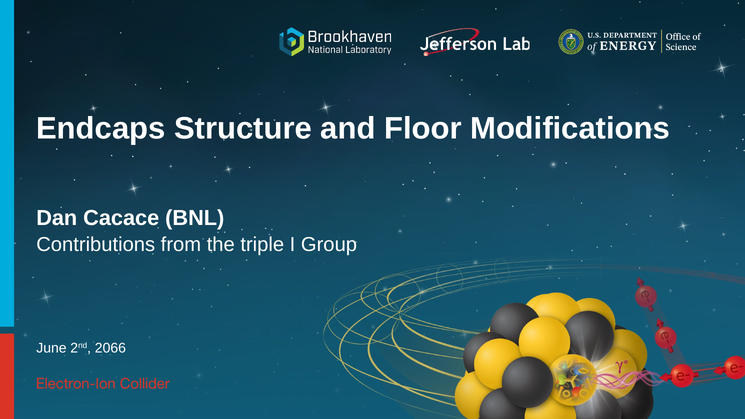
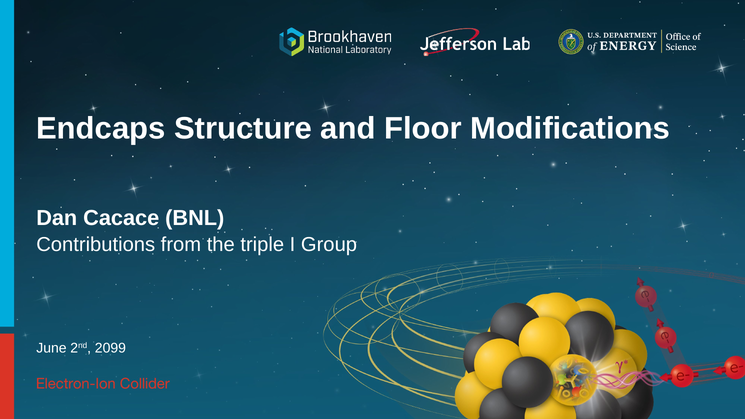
2066: 2066 -> 2099 (110, 348)
